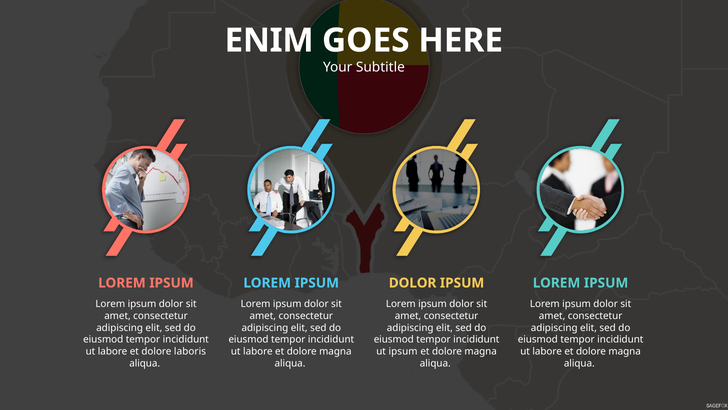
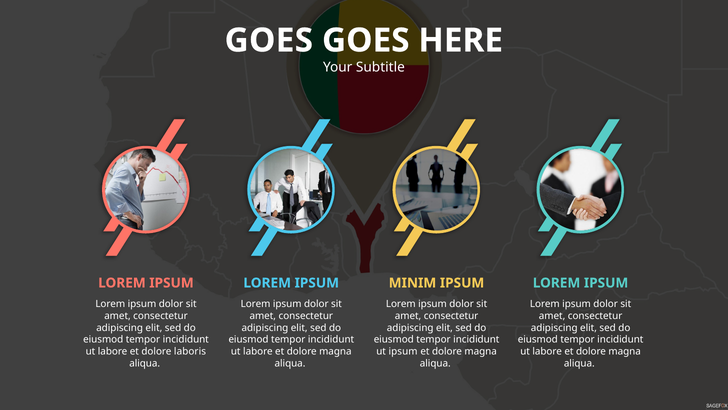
ENIM: ENIM -> GOES (269, 40)
DOLOR: DOLOR -> MINIM (412, 283)
